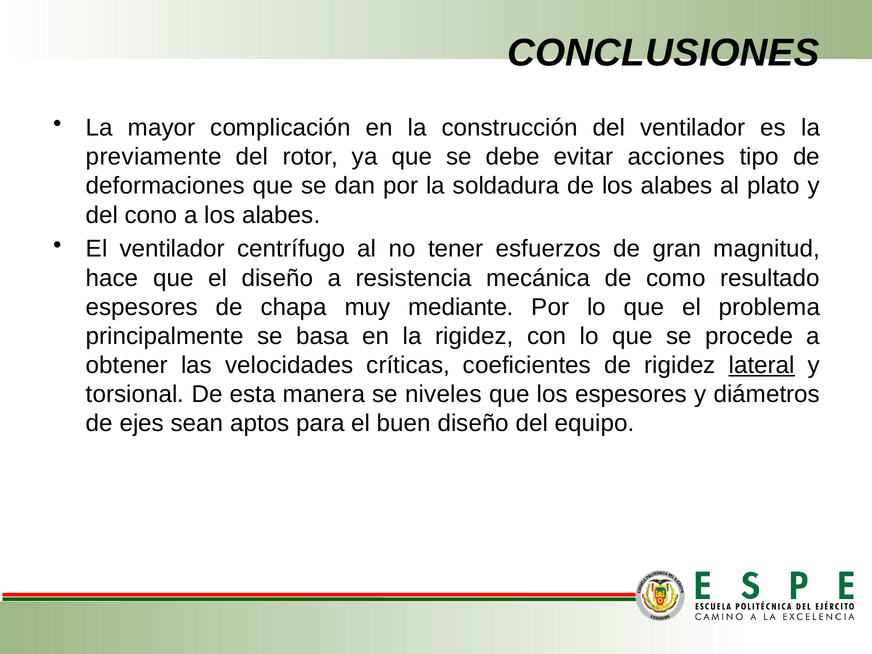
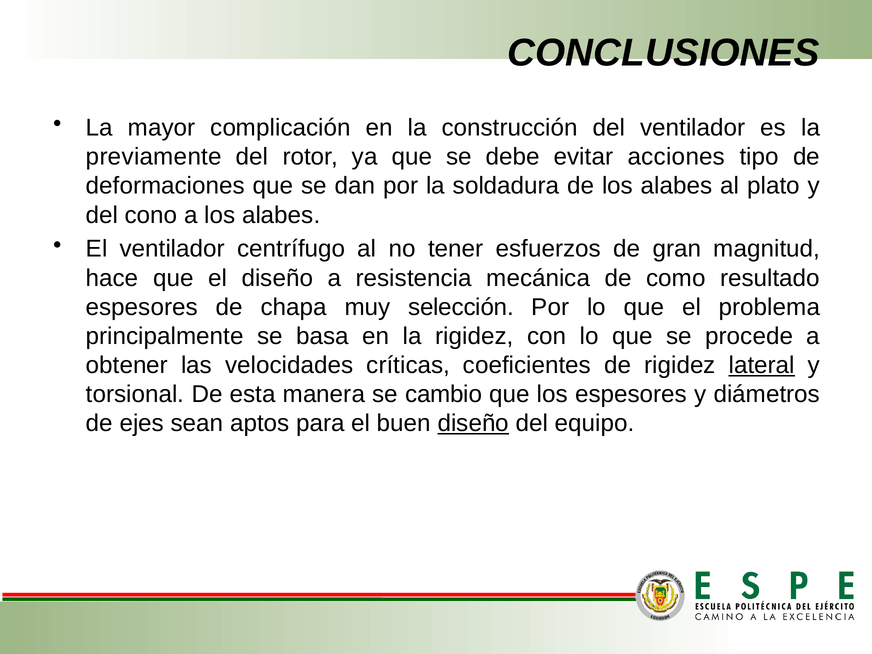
mediante: mediante -> selección (461, 307)
niveles: niveles -> cambio (444, 394)
diseño underline: none -> present (473, 423)
